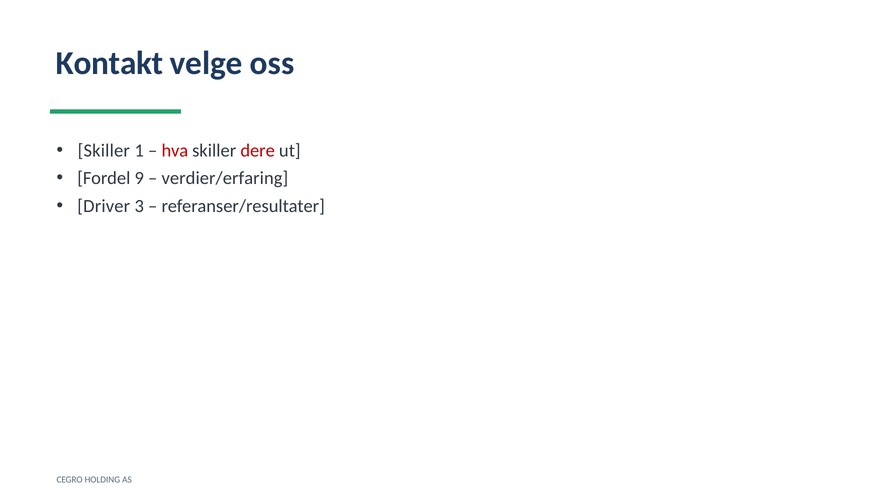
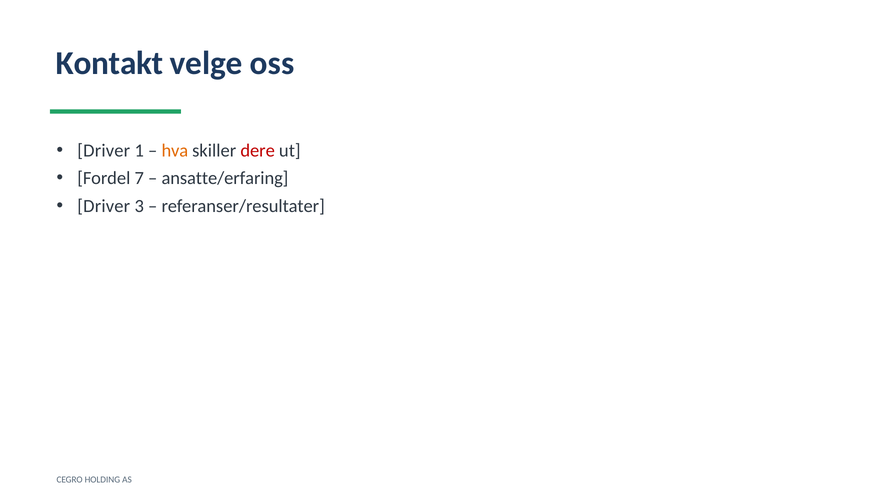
Skiller: Skiller -> Driver (104, 150)
hva colour: red -> orange (175, 150)
9: 9 -> 7 (139, 178)
verdier/erfaring: verdier/erfaring -> ansatte/erfaring (225, 178)
